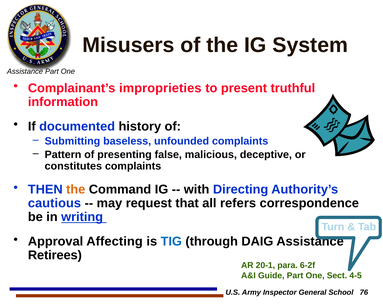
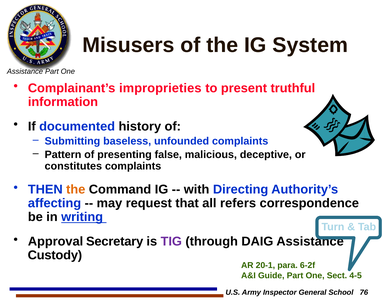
cautious: cautious -> affecting (55, 204)
Affecting: Affecting -> Secretary (115, 242)
TIG colour: blue -> purple (171, 242)
Retirees: Retirees -> Custody (55, 256)
